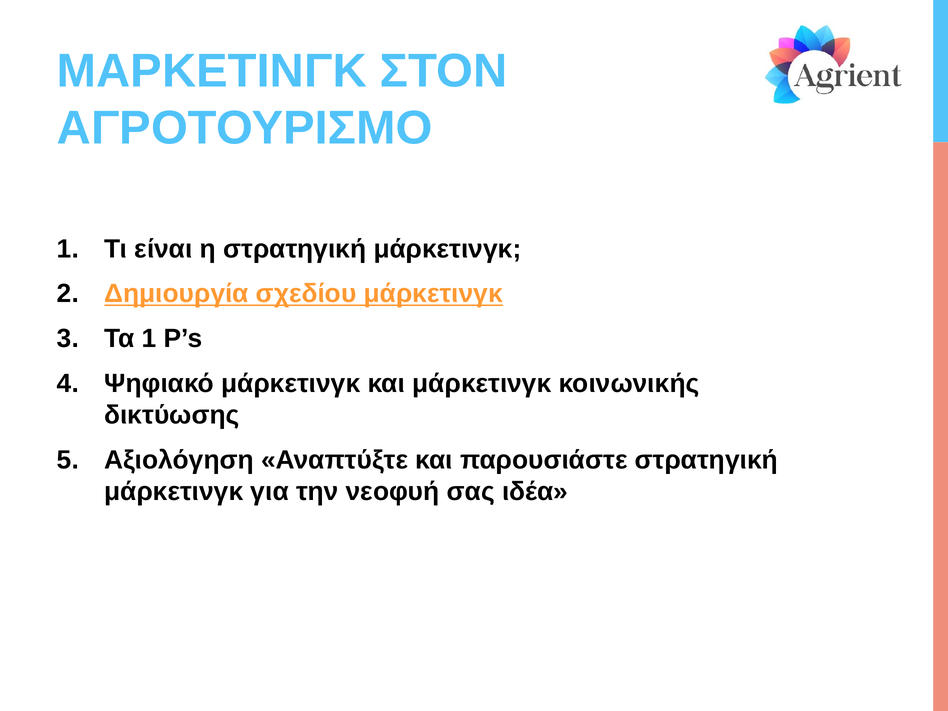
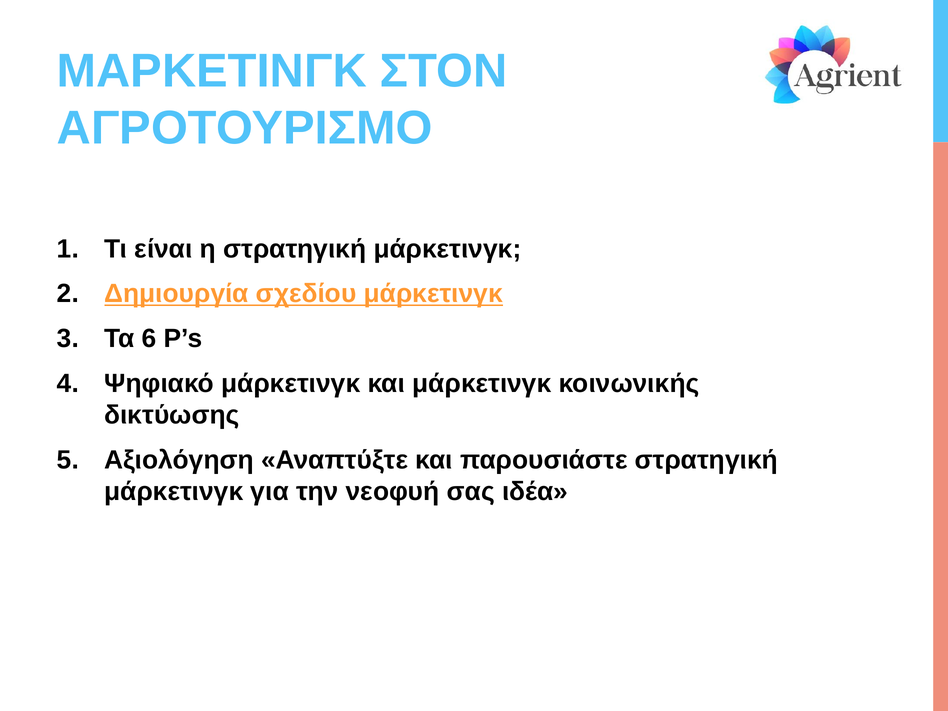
Τα 1: 1 -> 6 (149, 339)
